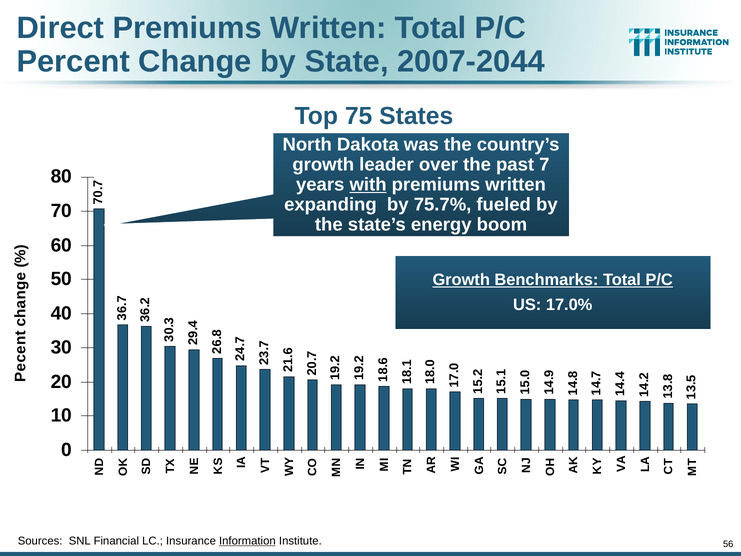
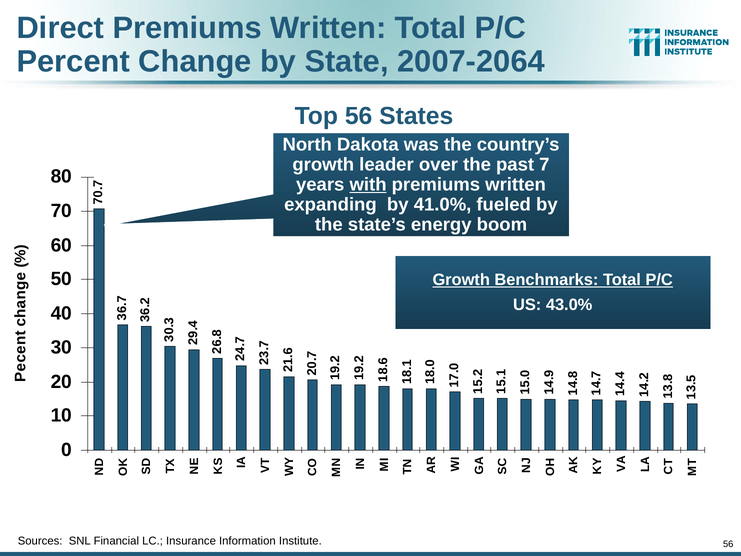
2007-2044: 2007-2044 -> 2007-2064 (471, 62)
Top 75: 75 -> 56 (359, 116)
75.7%: 75.7% -> 41.0% (443, 205)
17.0%: 17.0% -> 43.0% (569, 305)
Information underline: present -> none (247, 541)
